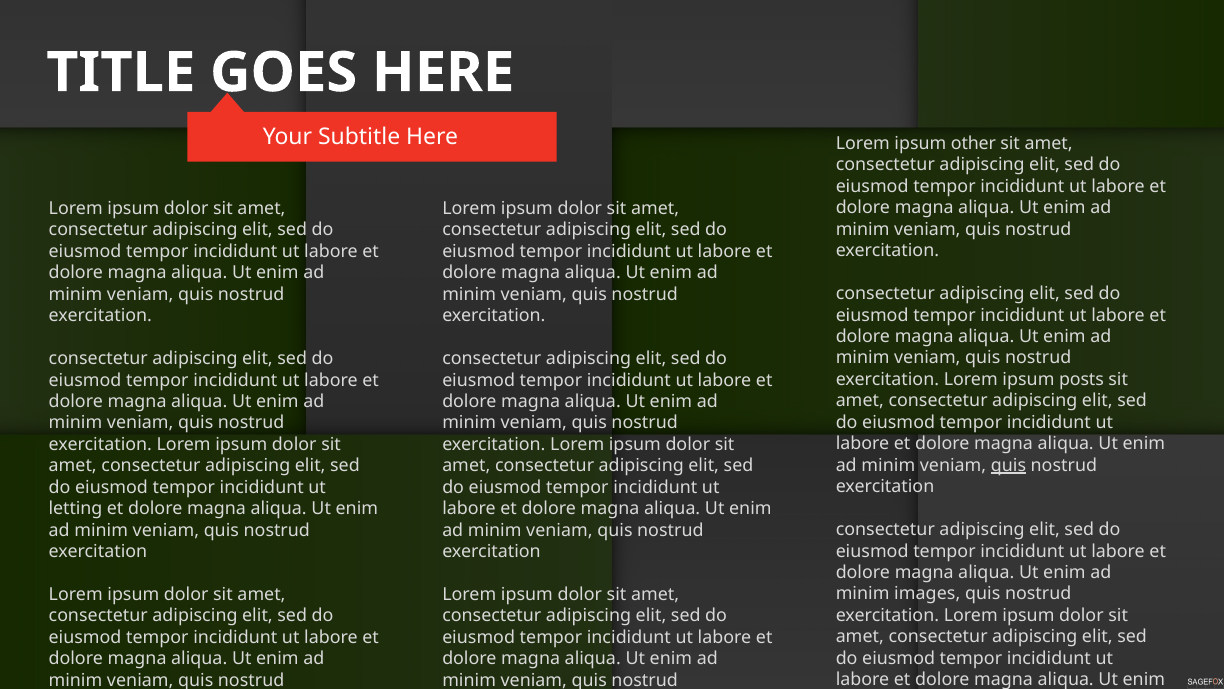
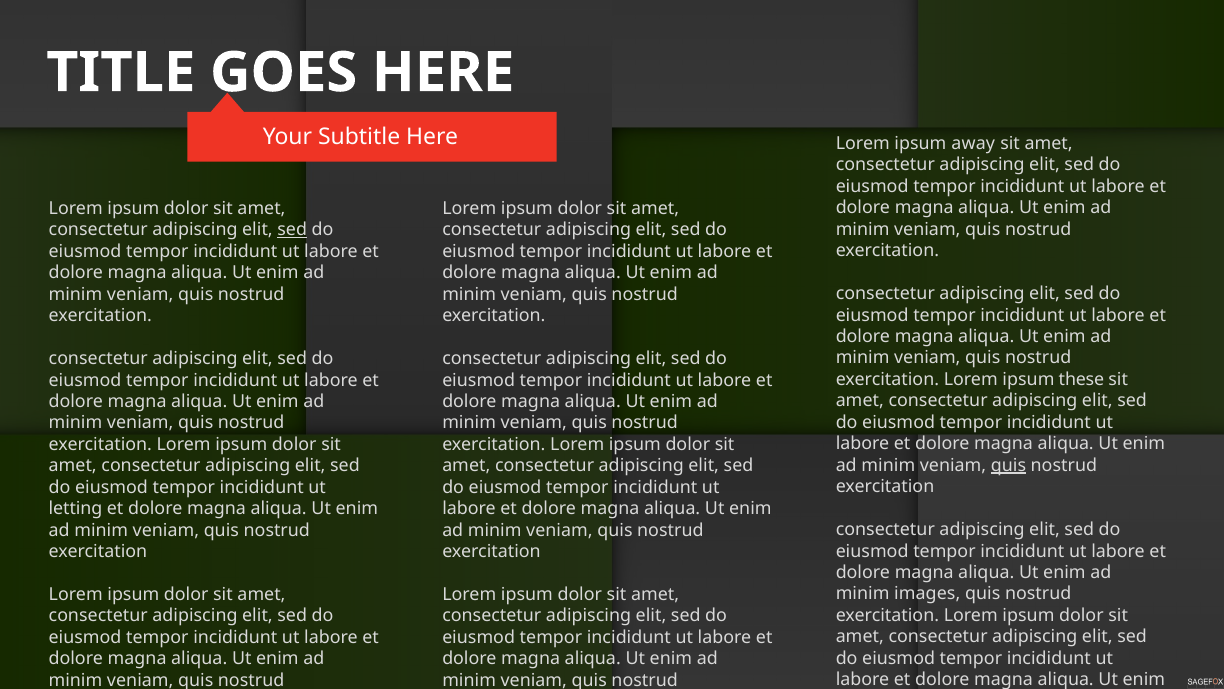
other: other -> away (973, 144)
sed underline: none -> present (292, 230)
posts: posts -> these (1081, 379)
